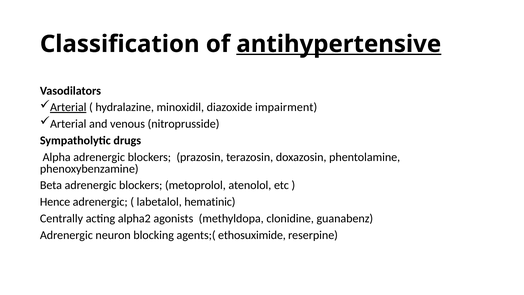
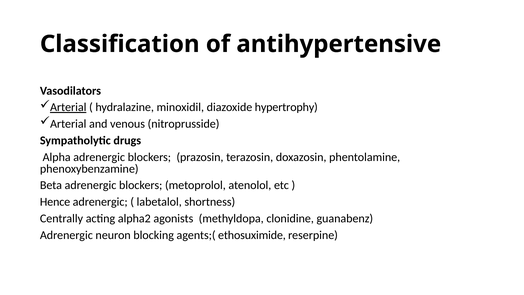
antihypertensive underline: present -> none (339, 44)
impairment: impairment -> hypertrophy (286, 107)
hematinic: hematinic -> shortness (210, 202)
